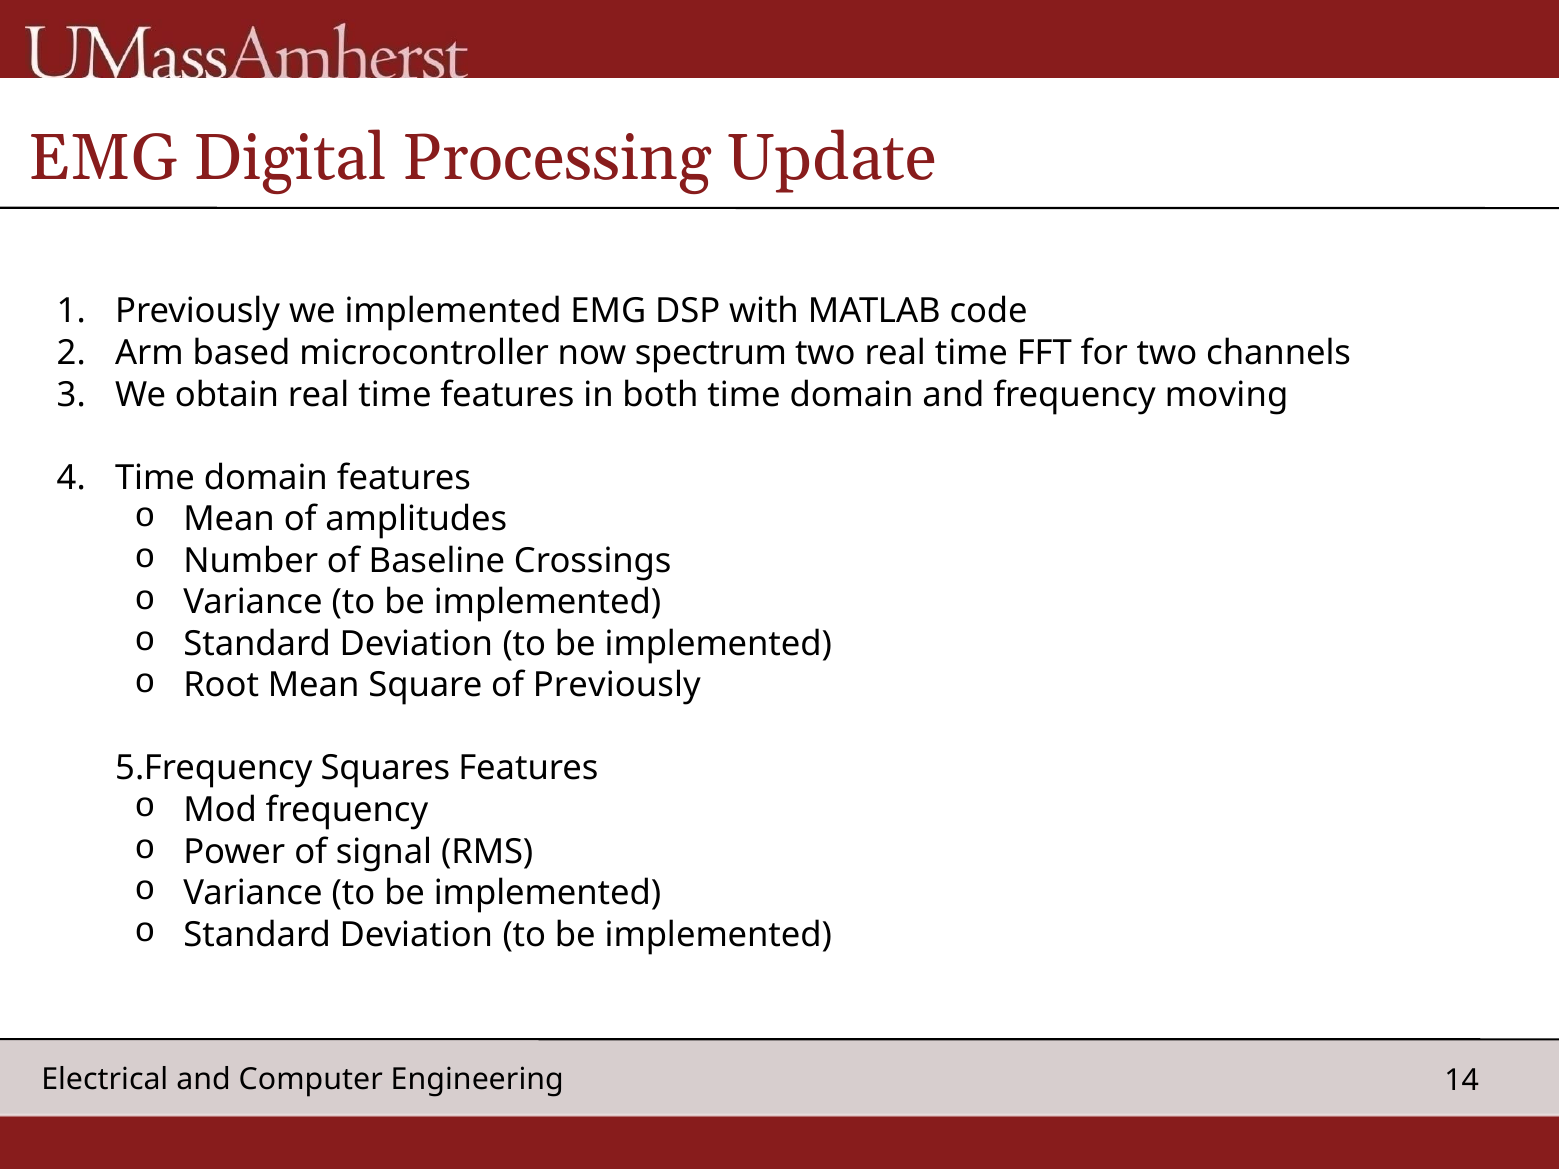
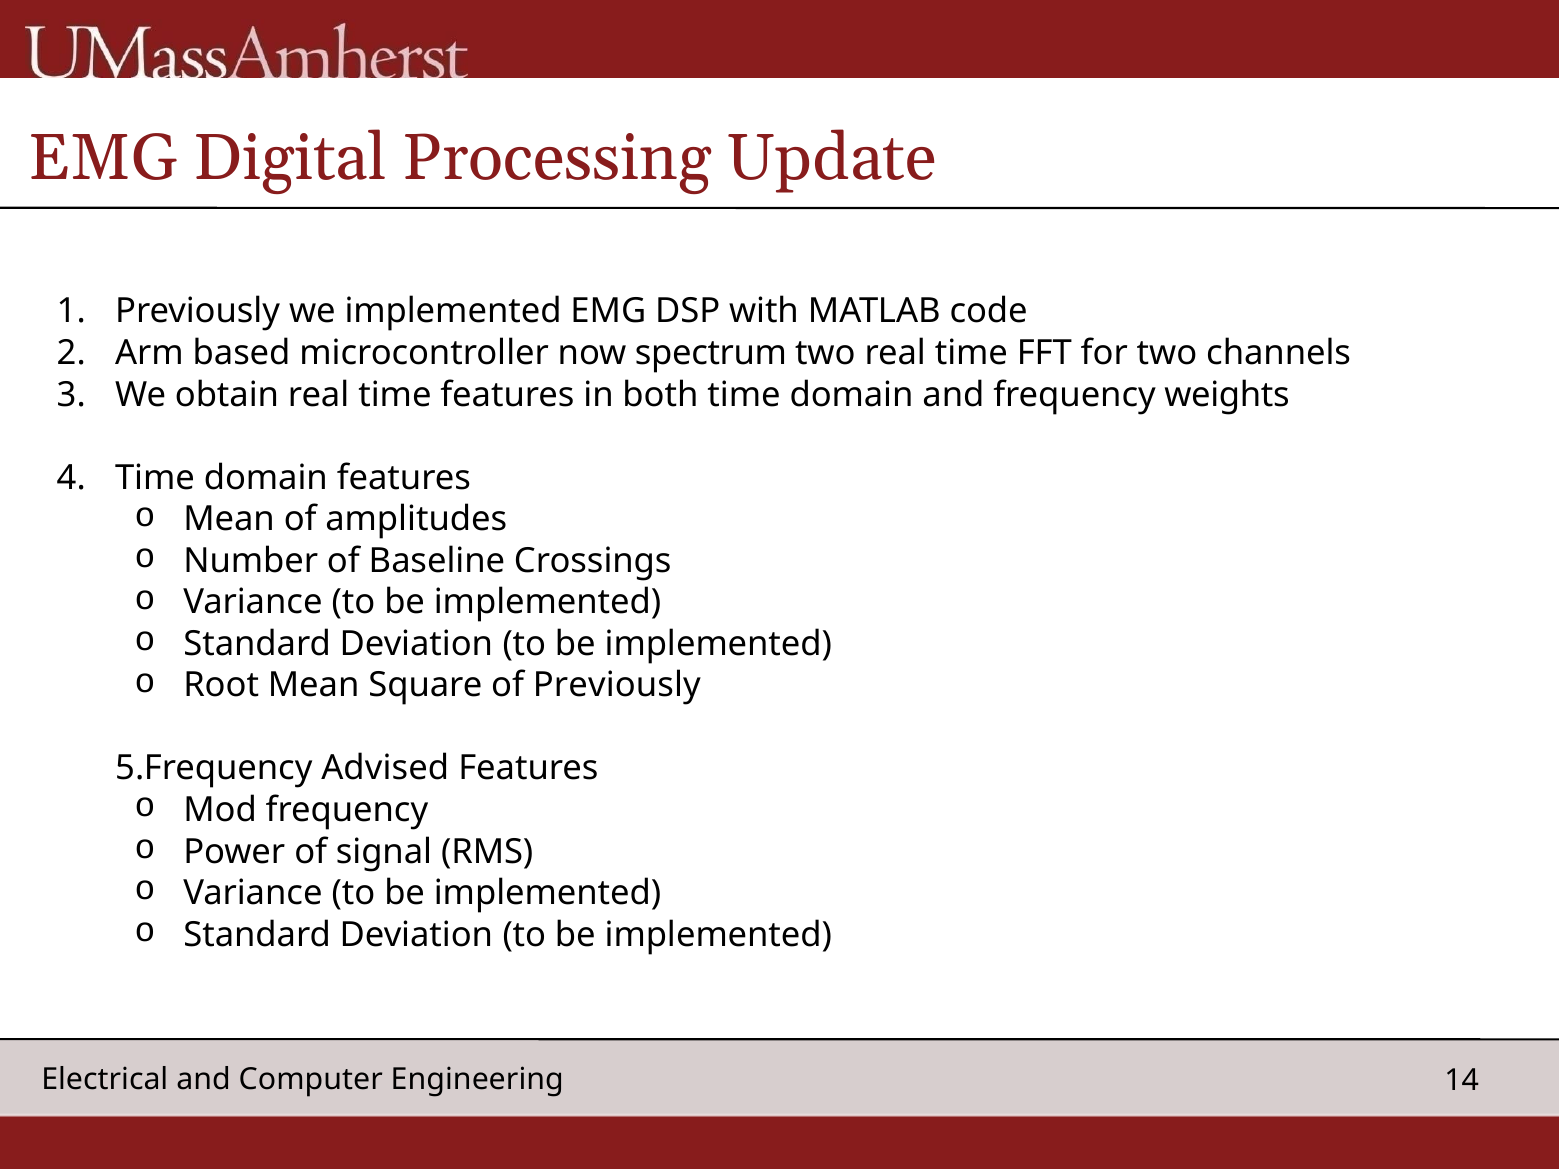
moving: moving -> weights (1227, 395)
Squares: Squares -> Advised (385, 769)
